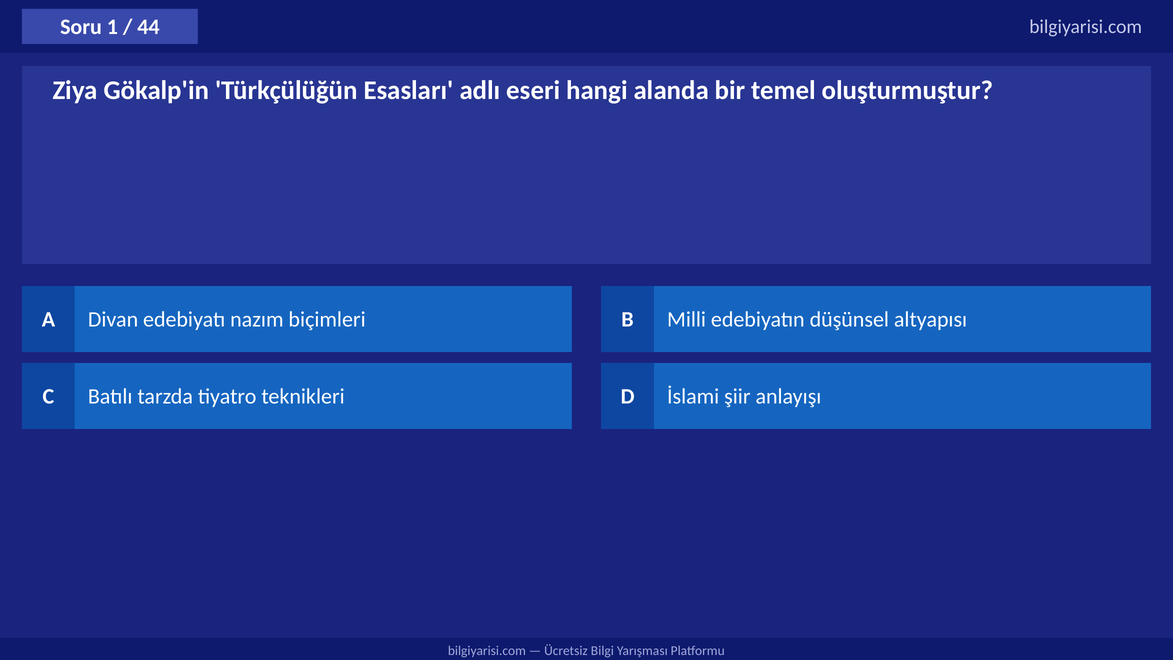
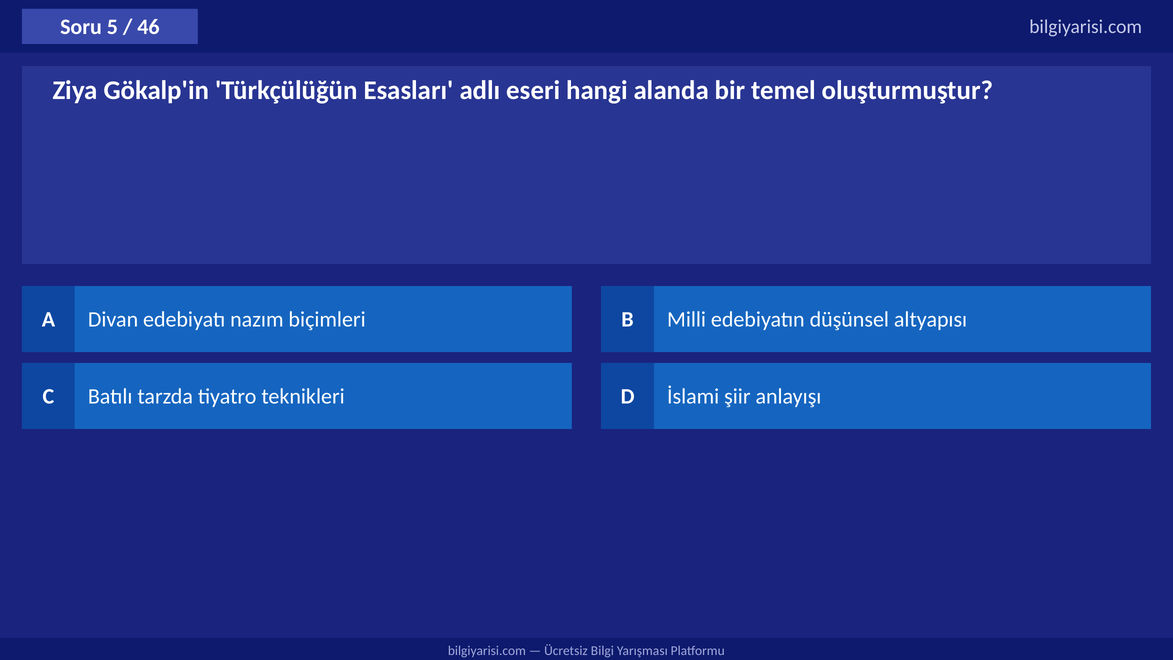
1: 1 -> 5 (112, 27)
44: 44 -> 46 (148, 27)
